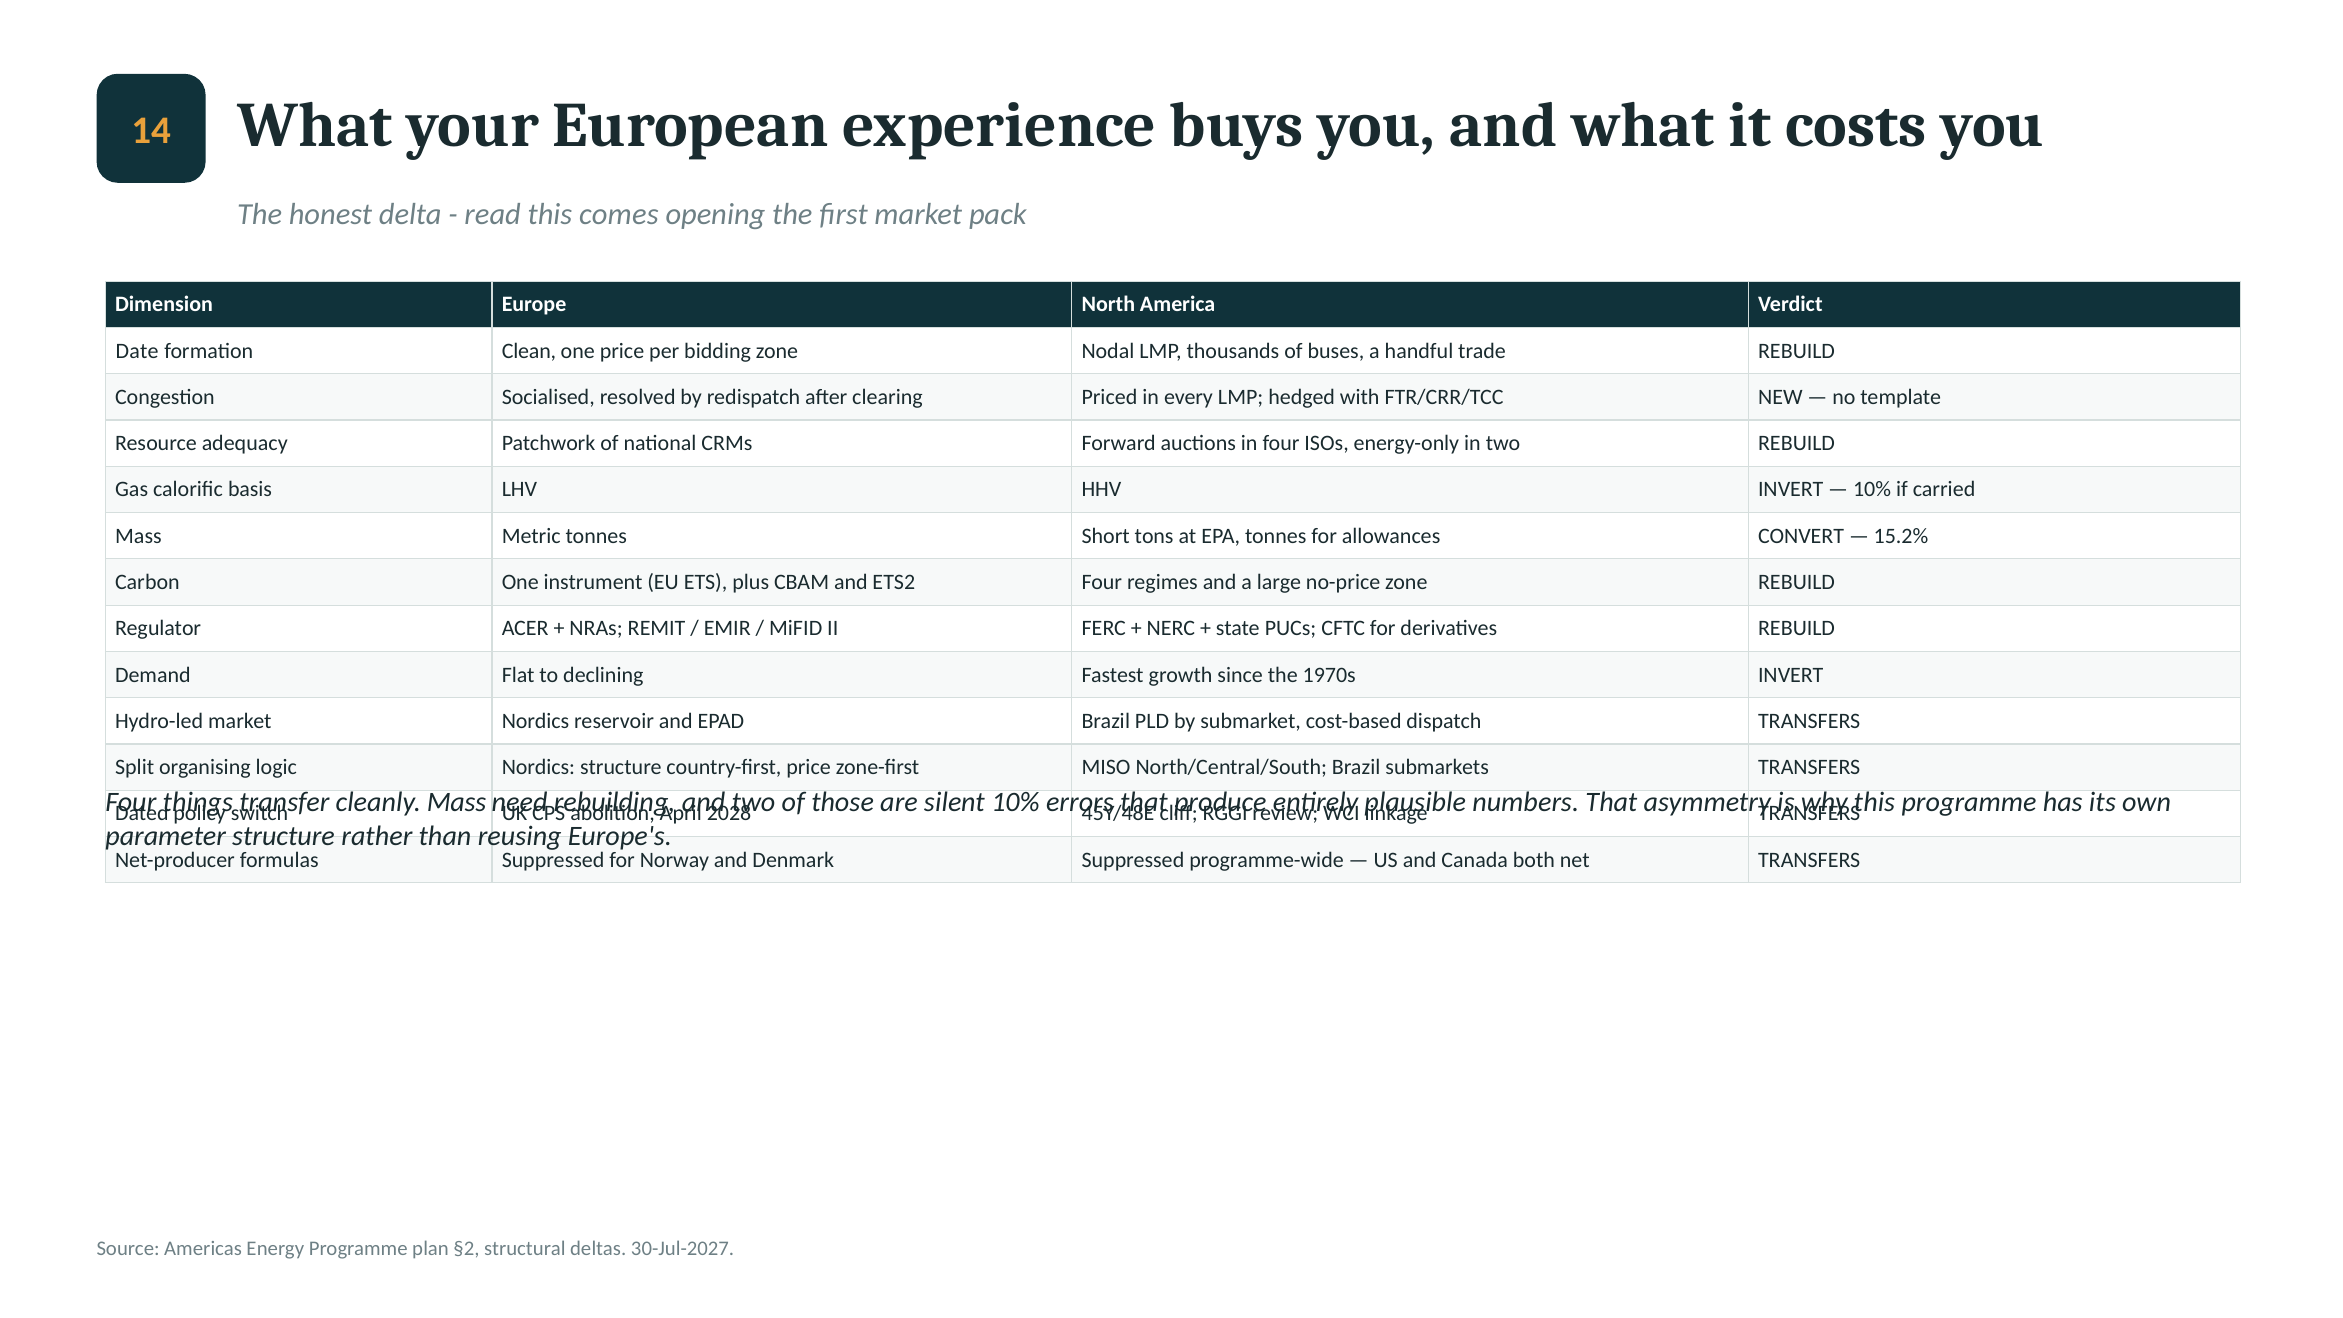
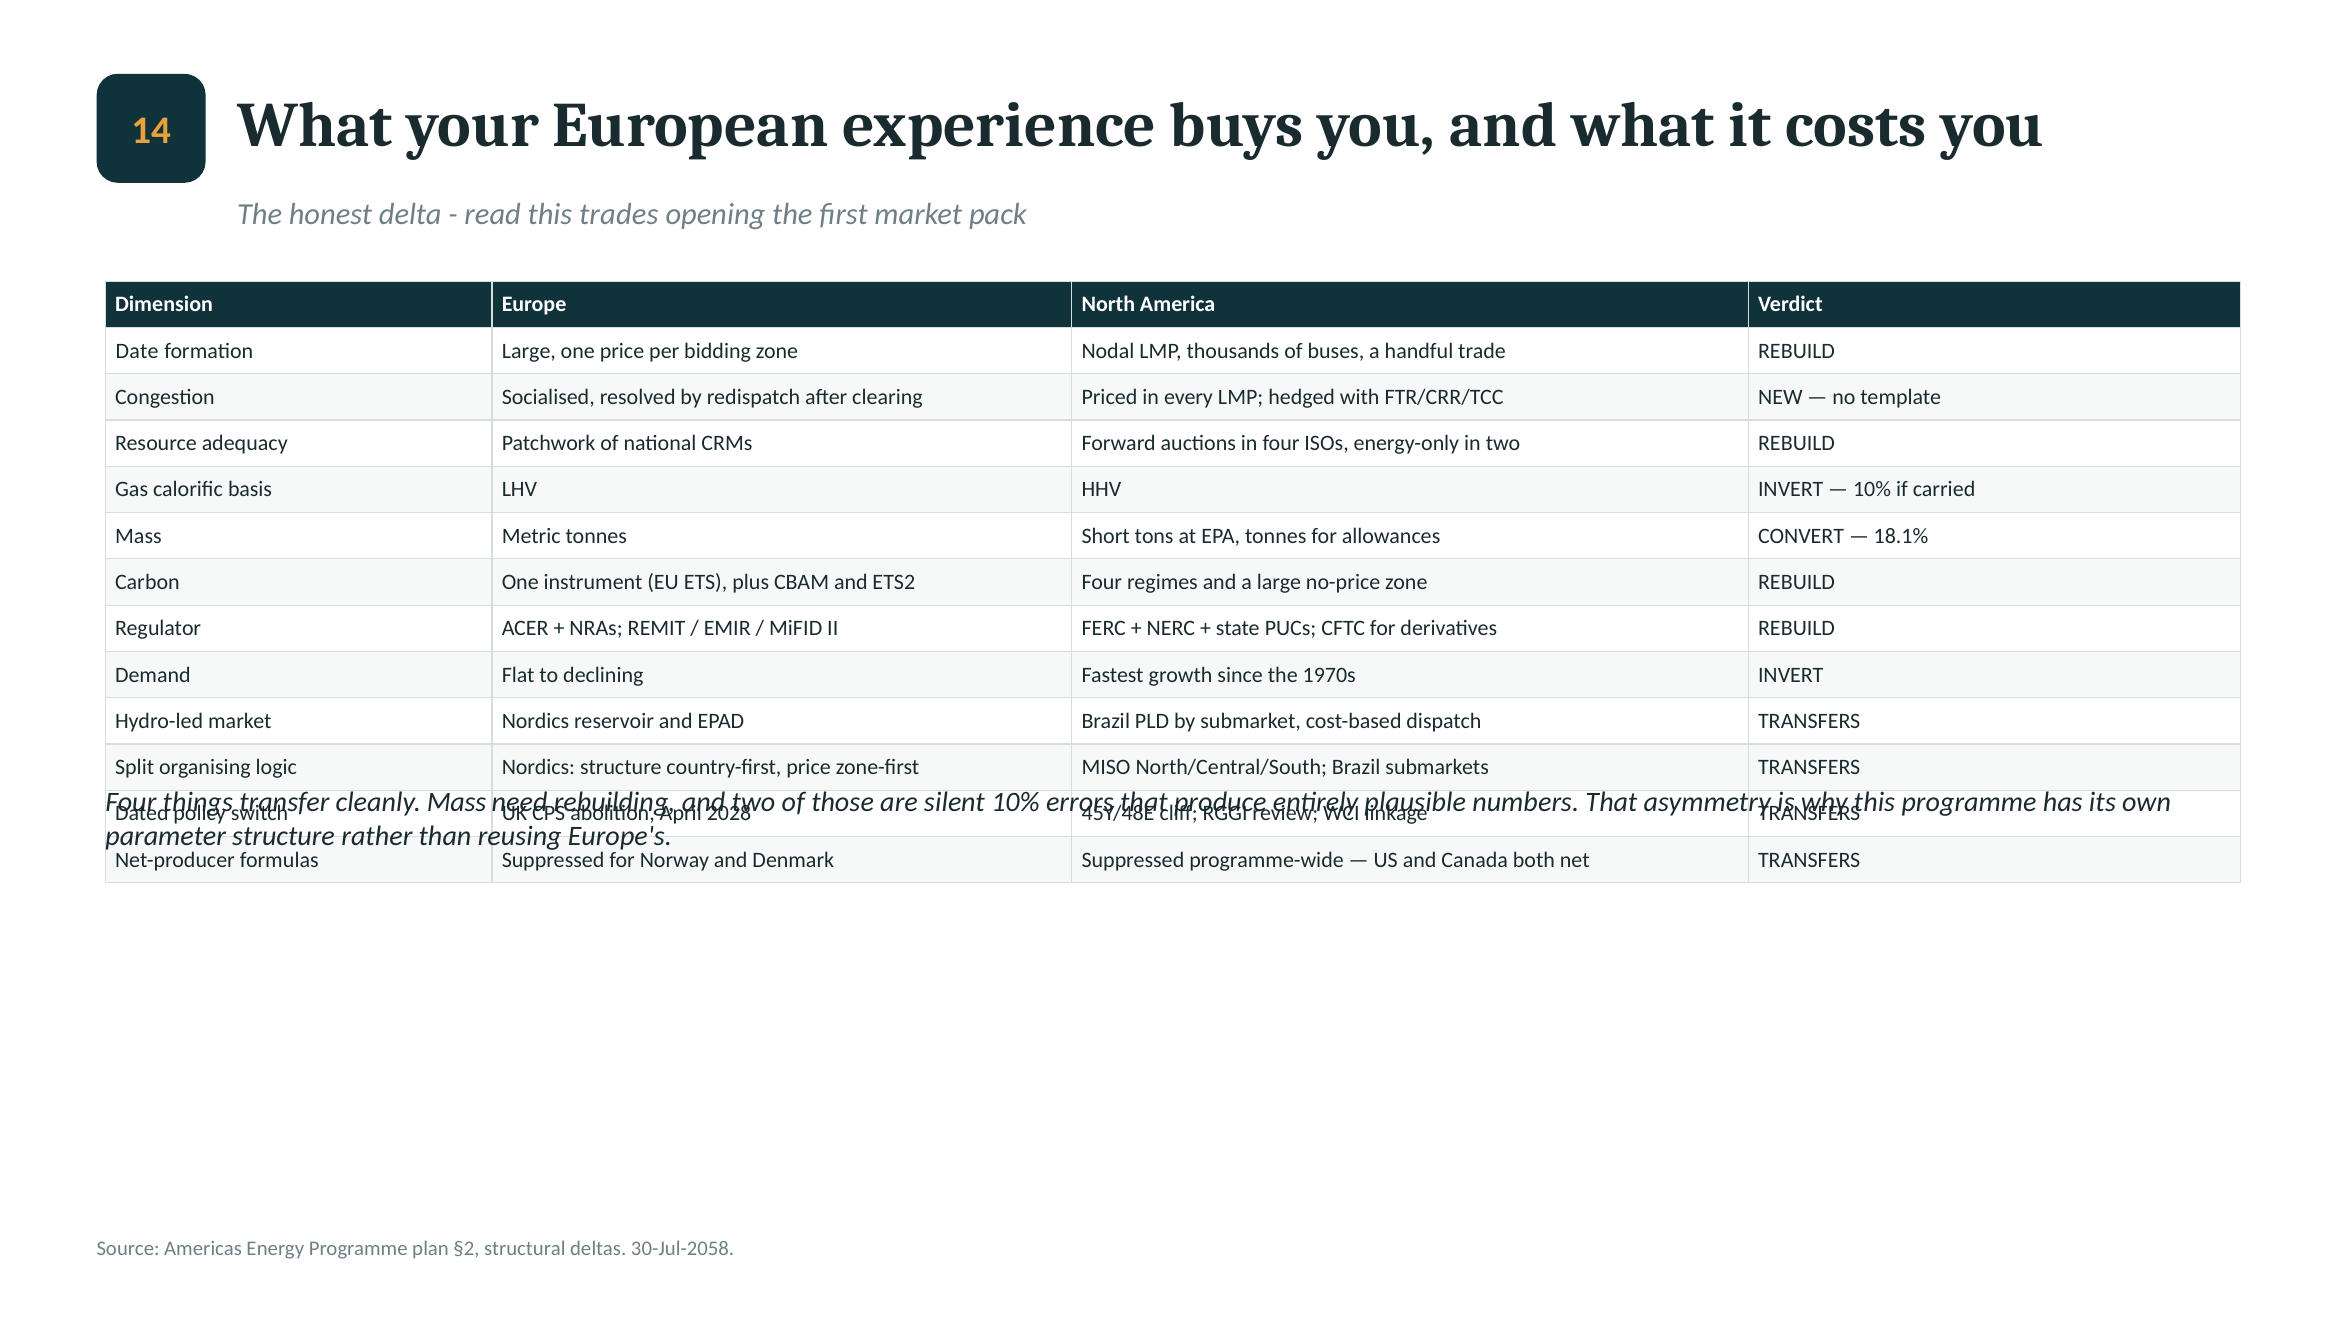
comes: comes -> trades (619, 215)
formation Clean: Clean -> Large (529, 351)
15.2%: 15.2% -> 18.1% (1901, 536)
30-Jul-2027: 30-Jul-2027 -> 30-Jul-2058 (683, 1248)
